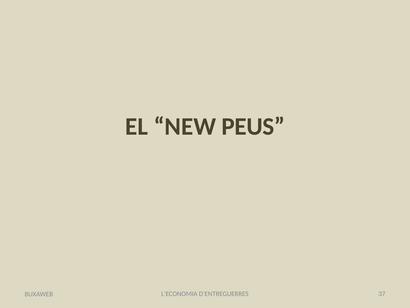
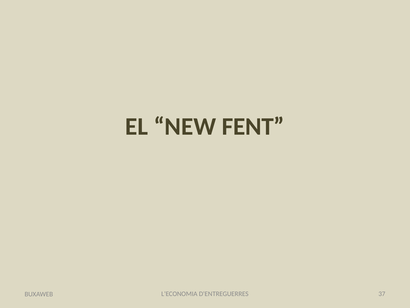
PEUS: PEUS -> FENT (253, 126)
